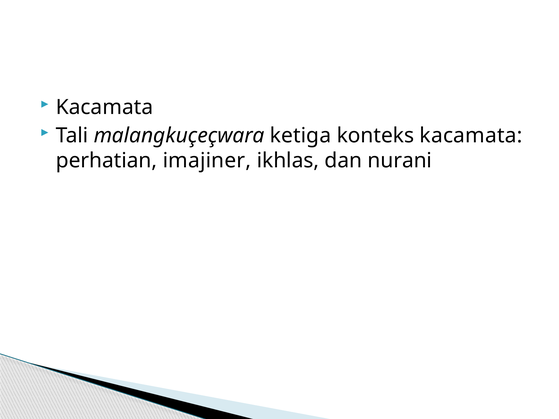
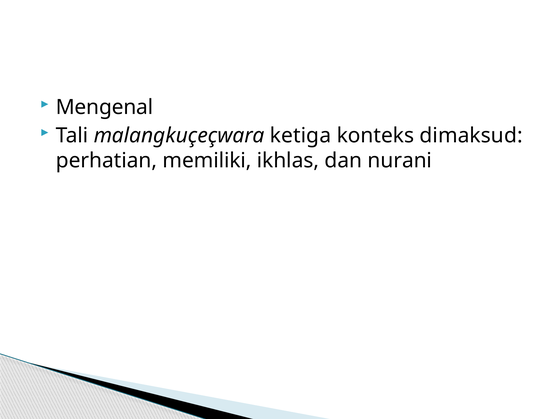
Kacamata: Kacamata -> Mengenal (105, 107)
konteks kacamata: kacamata -> dimaksud (471, 136)
imajiner: imajiner -> memiliki (207, 161)
